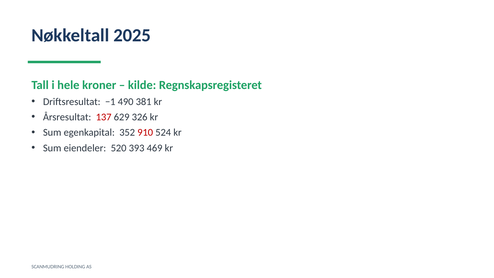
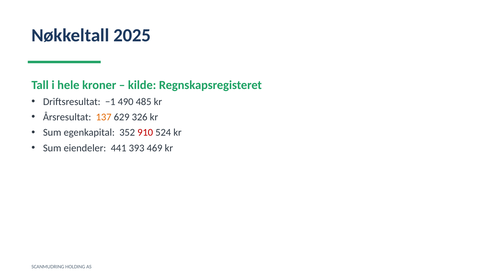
381: 381 -> 485 (144, 102)
137 colour: red -> orange (104, 117)
520: 520 -> 441 (119, 148)
